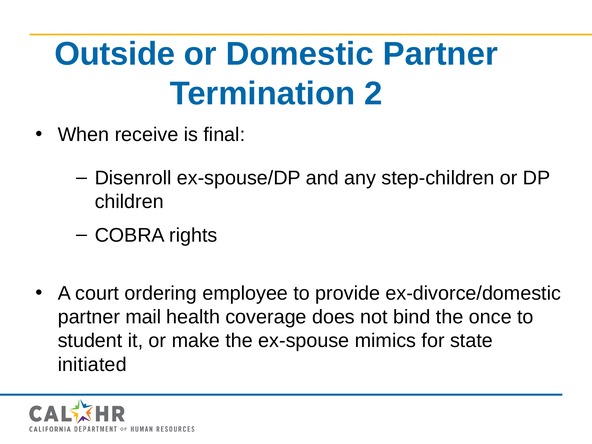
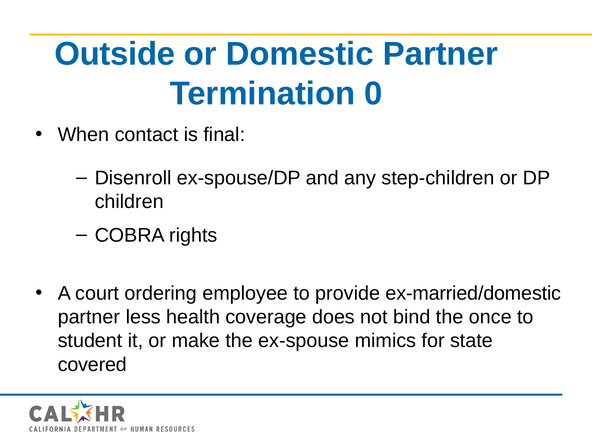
2: 2 -> 0 (373, 94)
receive: receive -> contact (147, 135)
ex-divorce/domestic: ex-divorce/domestic -> ex-married/domestic (473, 293)
mail: mail -> less (143, 317)
initiated: initiated -> covered (92, 364)
